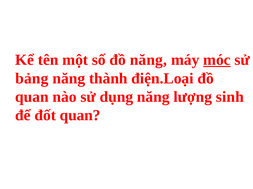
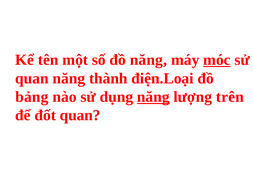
bảng: bảng -> quan (32, 79)
quan: quan -> bảng (32, 97)
năng underline: none -> present (153, 97)
sinh: sinh -> trên (230, 97)
